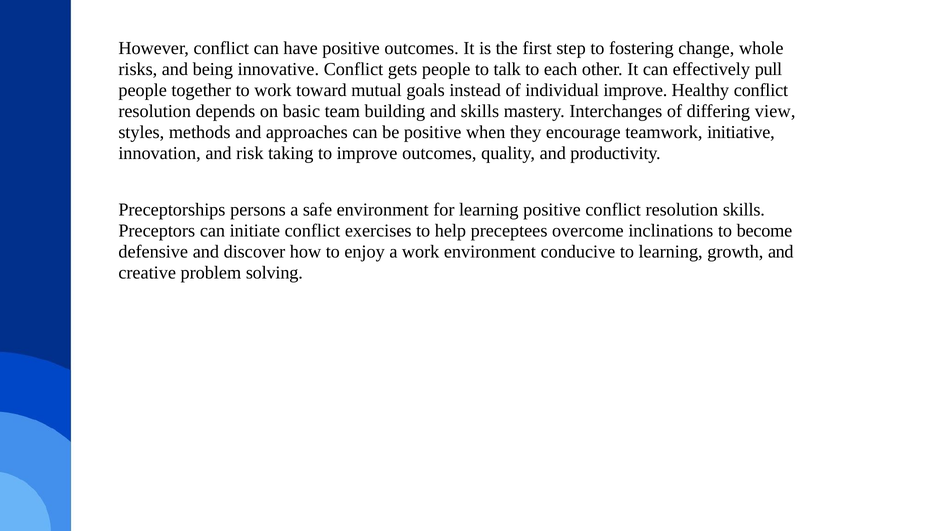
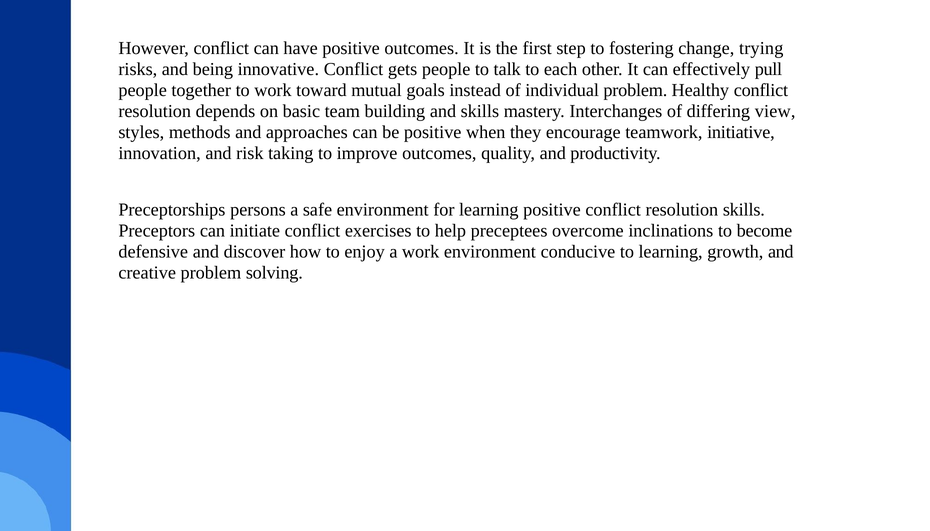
whole: whole -> trying (761, 48)
individual improve: improve -> problem (635, 90)
